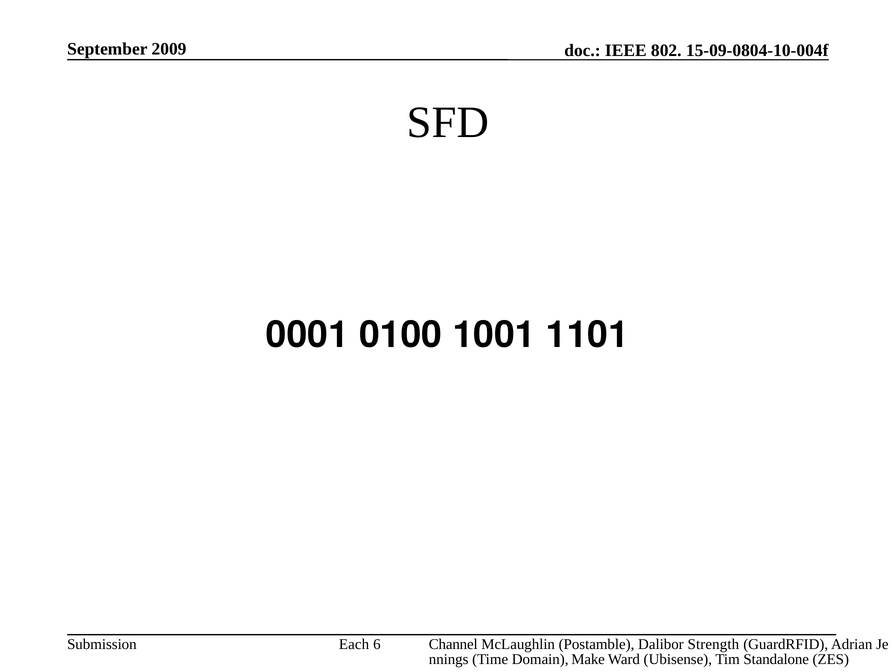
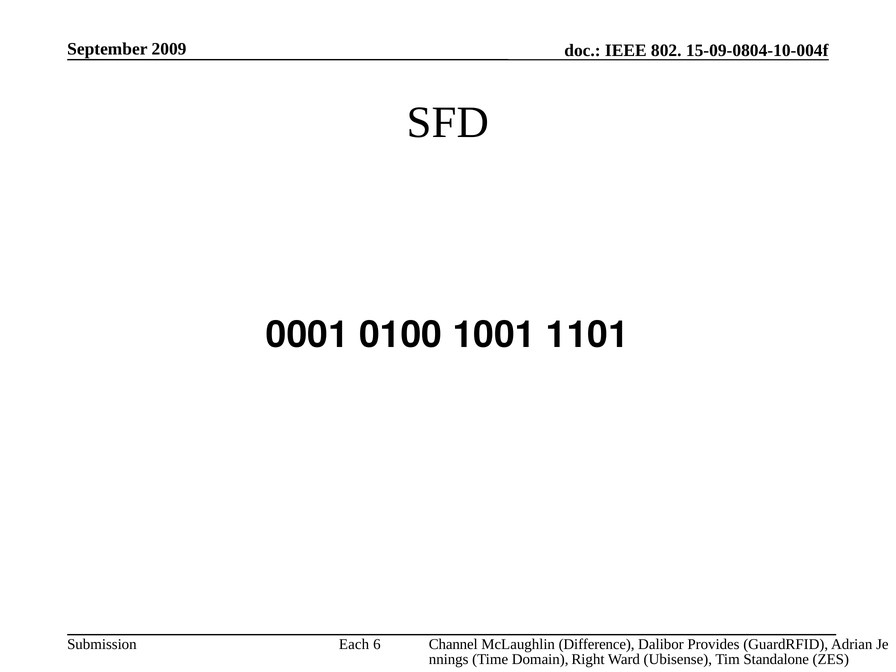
Postamble: Postamble -> Difference (597, 644)
Strength: Strength -> Provides (713, 644)
Make: Make -> Right (588, 659)
